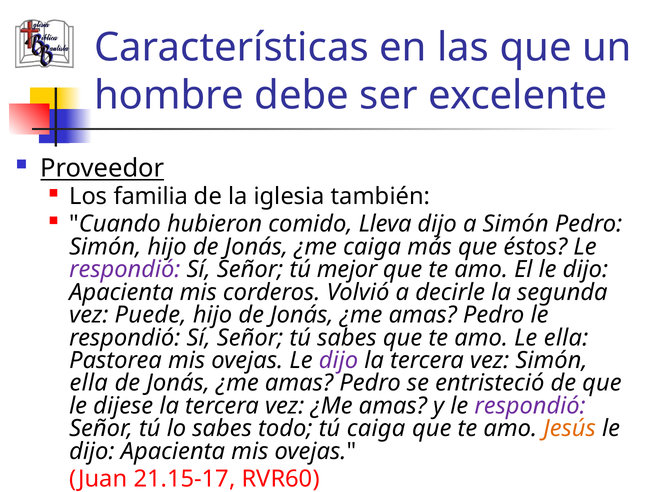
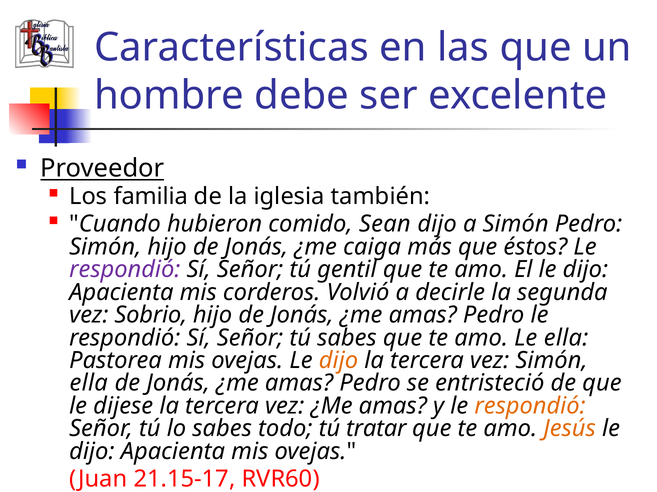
Lleva: Lleva -> Sean (385, 224)
mejor: mejor -> gentil (347, 270)
Puede: Puede -> Sobrio (151, 315)
dijo colour: purple -> orange (338, 361)
respondió colour: purple -> orange (530, 407)
tú caiga: caiga -> tratar (376, 429)
